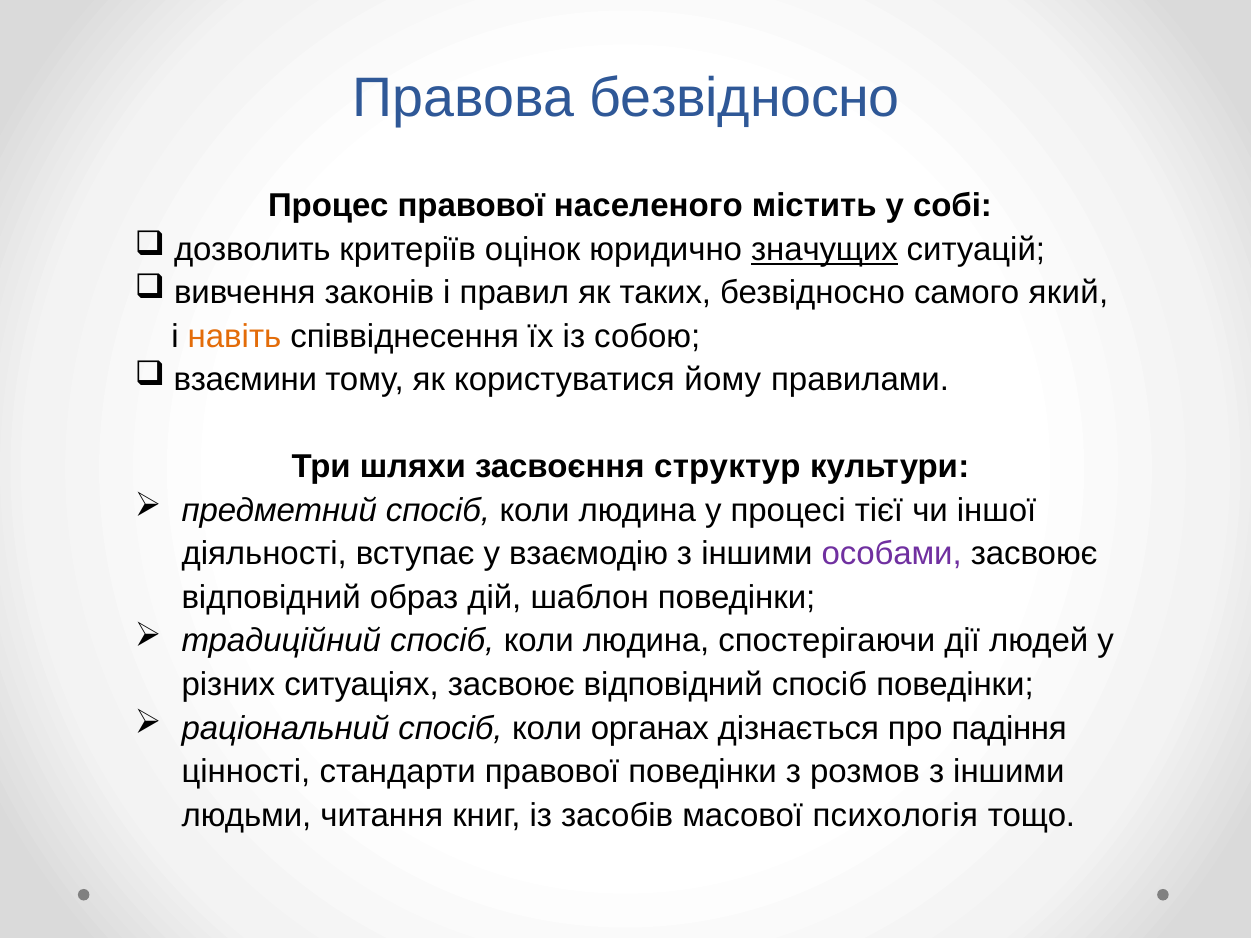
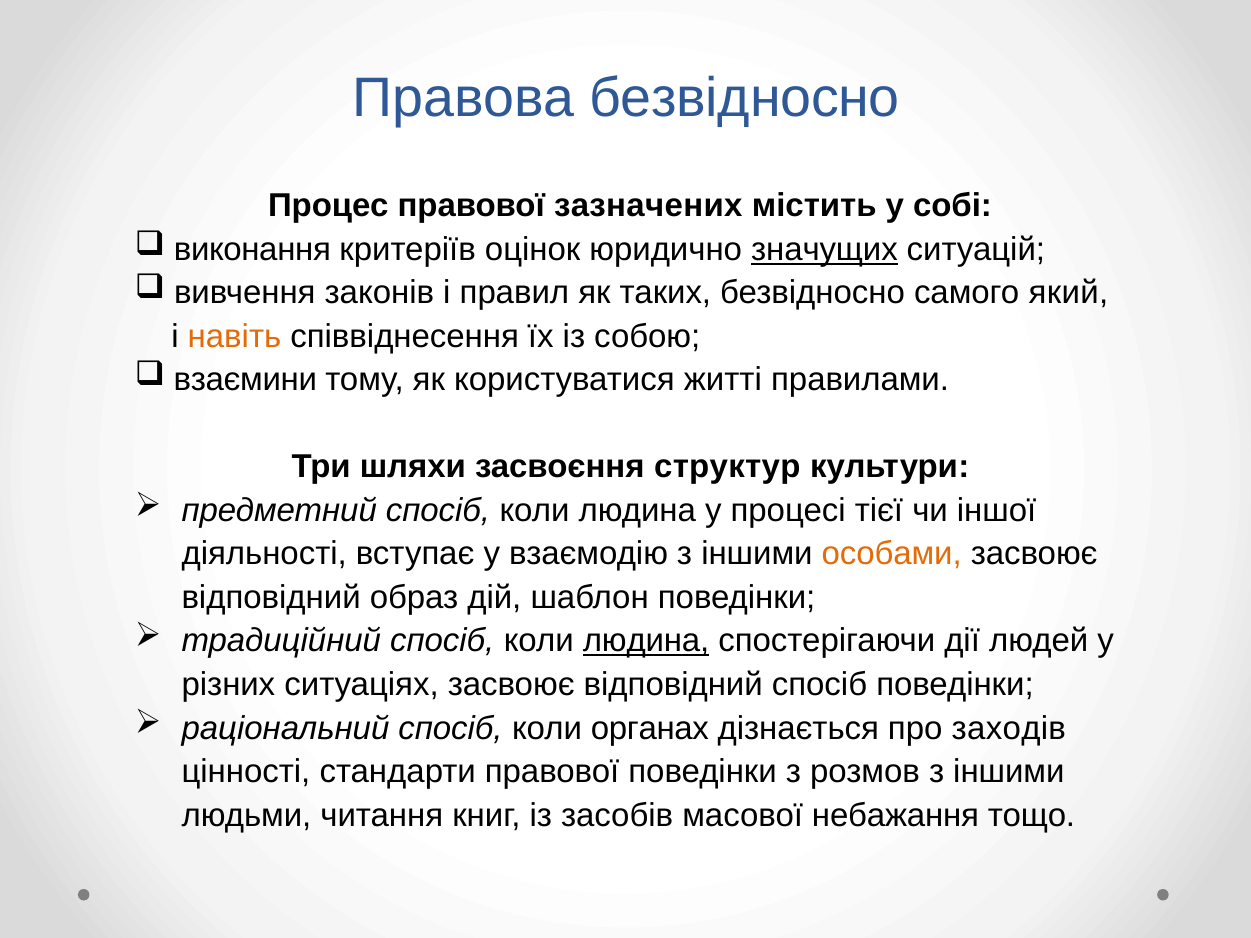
населеного: населеного -> зазначених (648, 206)
дозволить: дозволить -> виконання (252, 249)
йому: йому -> житті (723, 380)
особами colour: purple -> orange (892, 554)
людина underline: none -> present (646, 641)
падіння: падіння -> заходів (1009, 728)
психологія: психологія -> небажання (895, 815)
